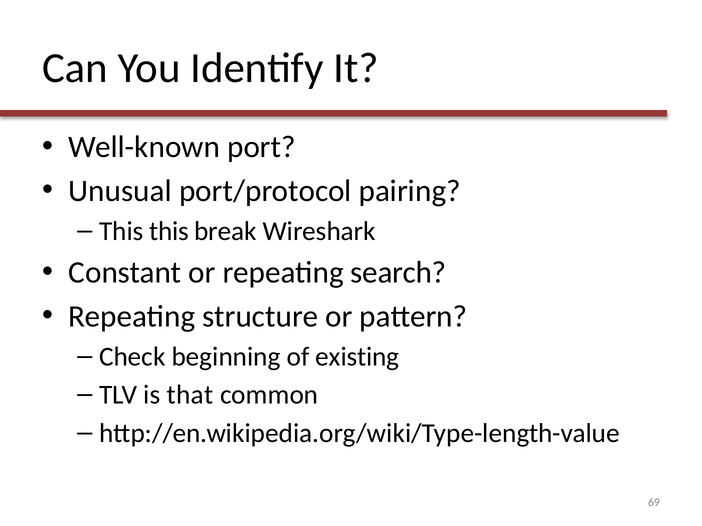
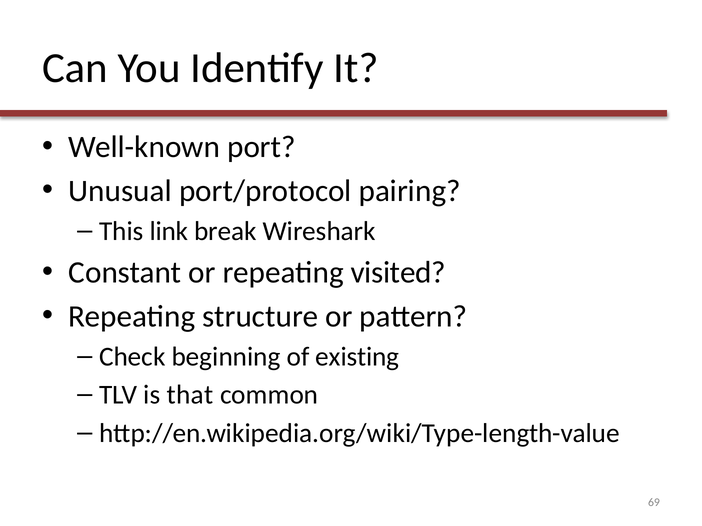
This this: this -> link (169, 231)
search: search -> visited (398, 273)
